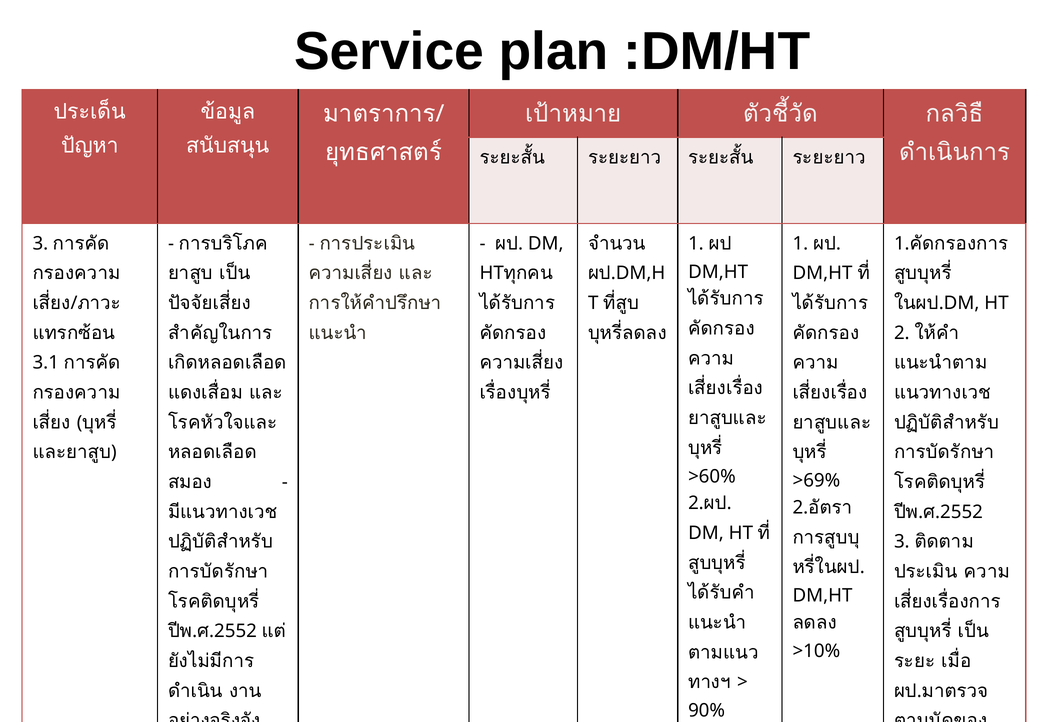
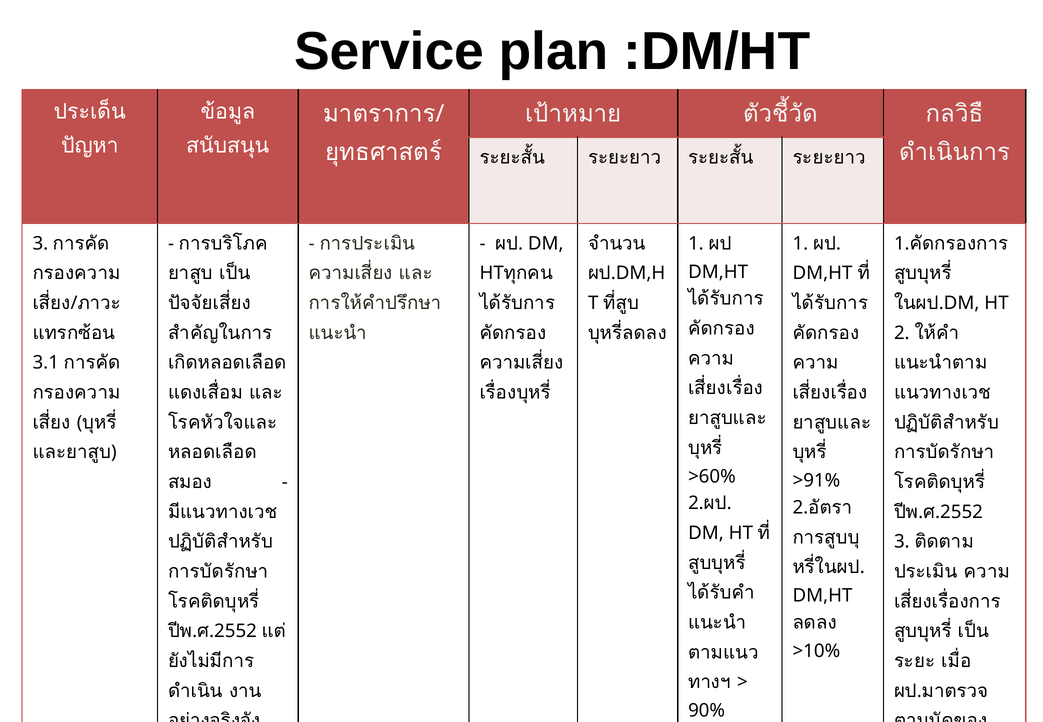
>69%: >69% -> >91% (816, 481)
